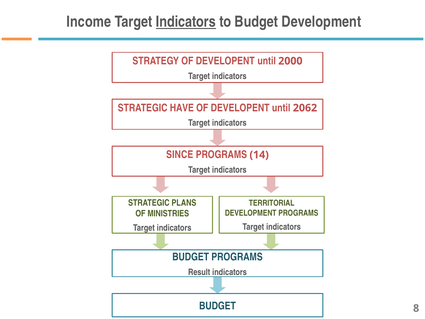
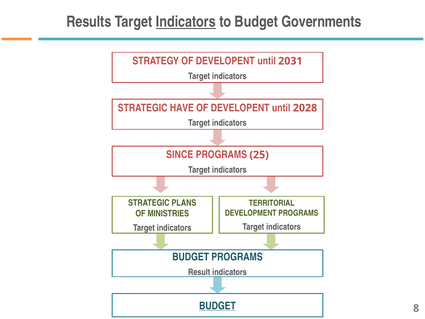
Income: Income -> Results (89, 22)
Budget Development: Development -> Governments (322, 22)
2000: 2000 -> 2031 (290, 61)
2062: 2062 -> 2028 (305, 108)
14: 14 -> 25 (259, 155)
BUDGET underline: none -> present (217, 306)
